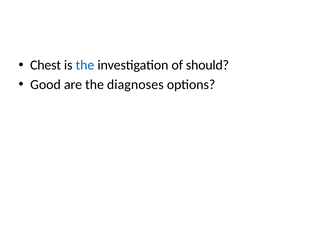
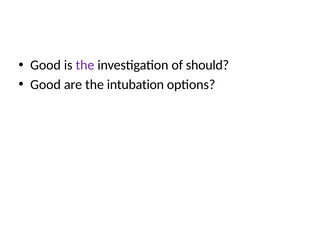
Chest: Chest -> Good (46, 65)
the colour: blue -> purple (85, 65)
diagnoses: diagnoses -> intubation (135, 84)
